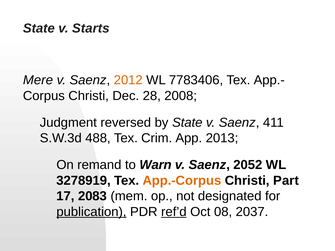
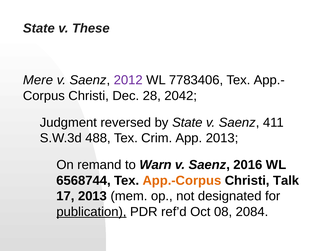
Starts: Starts -> These (91, 28)
2012 colour: orange -> purple (128, 80)
2008: 2008 -> 2042 (181, 96)
2052: 2052 -> 2016 (248, 165)
3278919: 3278919 -> 6568744 (84, 181)
Part: Part -> Talk (286, 181)
17 2083: 2083 -> 2013 (93, 196)
ref’d underline: present -> none (174, 212)
2037: 2037 -> 2084 (252, 212)
